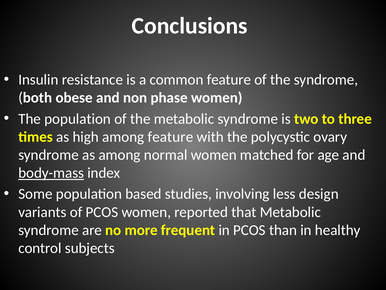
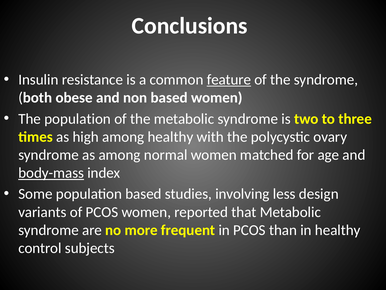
feature underline: none -> present (229, 80)
non phase: phase -> based (169, 98)
among feature: feature -> healthy (170, 137)
